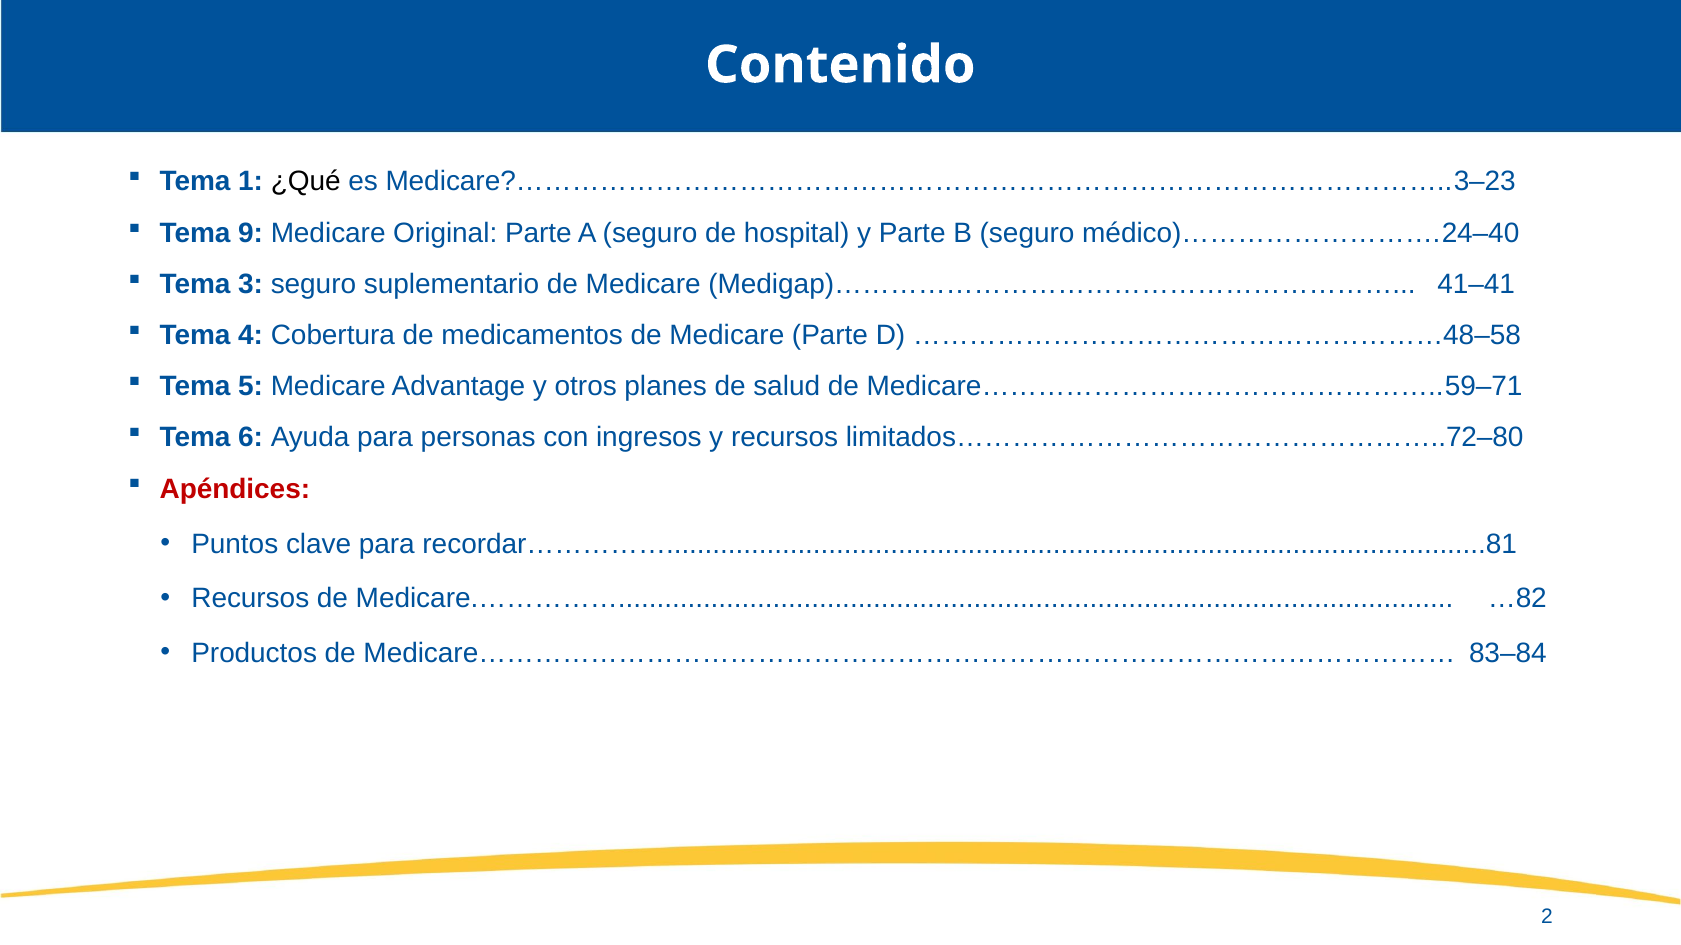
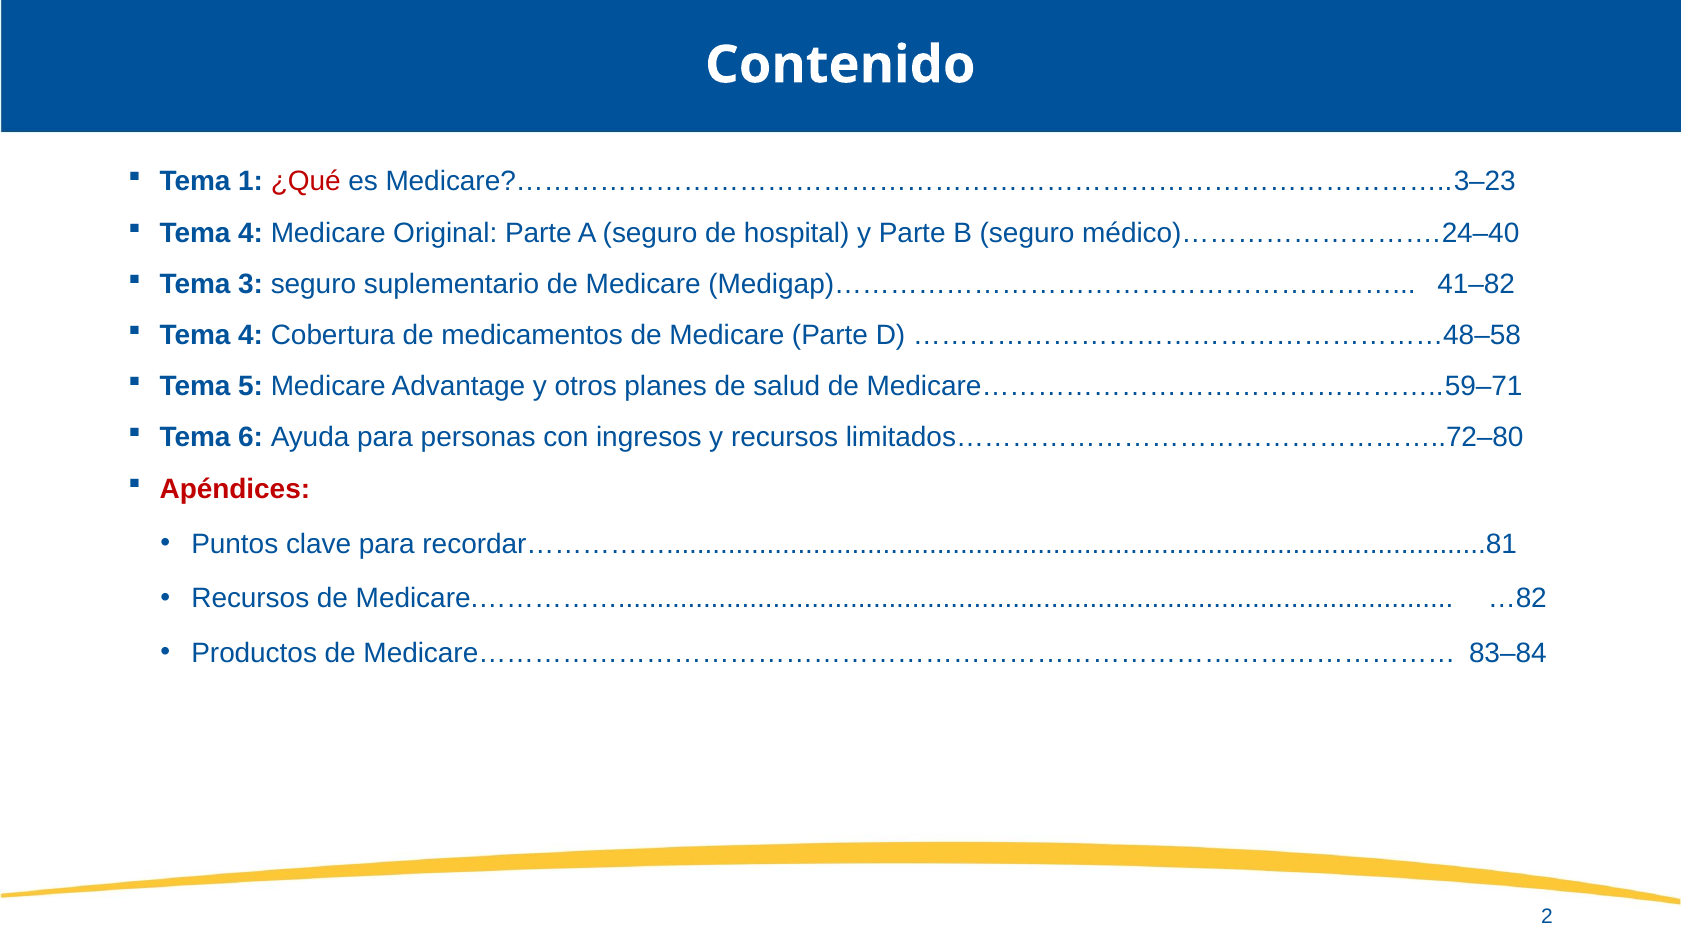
¿Qué colour: black -> red (306, 182)
9: 9 -> 4 (251, 233)
41–41: 41–41 -> 41–82 (1476, 284)
